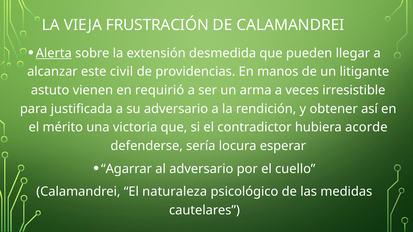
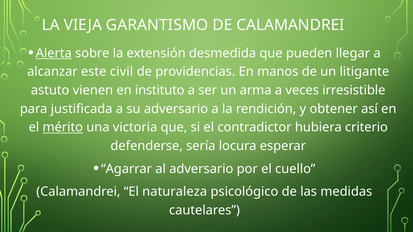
FRUSTRACIÓN: FRUSTRACIÓN -> GARANTISMO (157, 25)
requirió: requirió -> instituto (160, 90)
mérito underline: none -> present (63, 128)
acorde: acorde -> criterio (366, 128)
